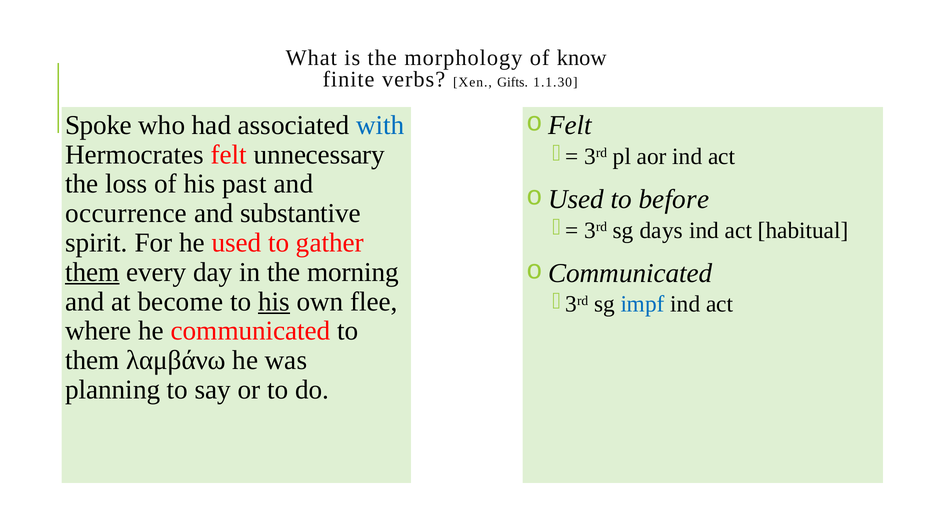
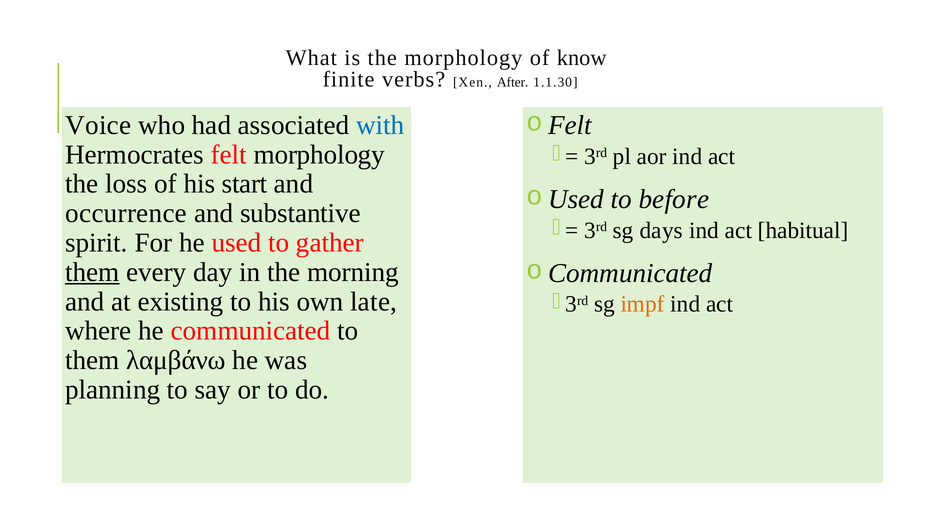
Gifts: Gifts -> After (513, 82)
Spoke: Spoke -> Voice (98, 125)
felt unnecessary: unnecessary -> morphology (319, 154)
past: past -> start (245, 184)
become: become -> existing (181, 301)
his underline: present -> none (274, 301)
flee: flee -> late (374, 301)
impf colour: blue -> orange (643, 304)
